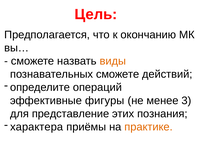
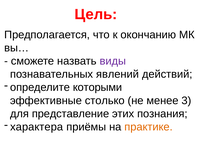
виды colour: orange -> purple (113, 61)
познавательных сможете: сможете -> явлений (118, 74)
операций: операций -> которыми (97, 88)
фигуры: фигуры -> столько (105, 101)
